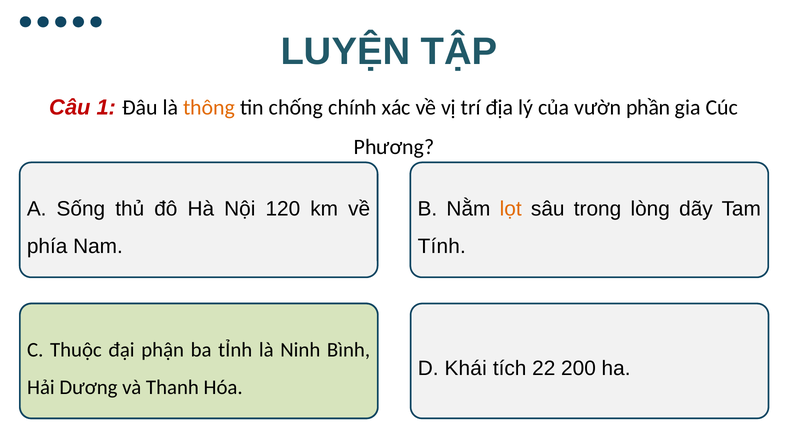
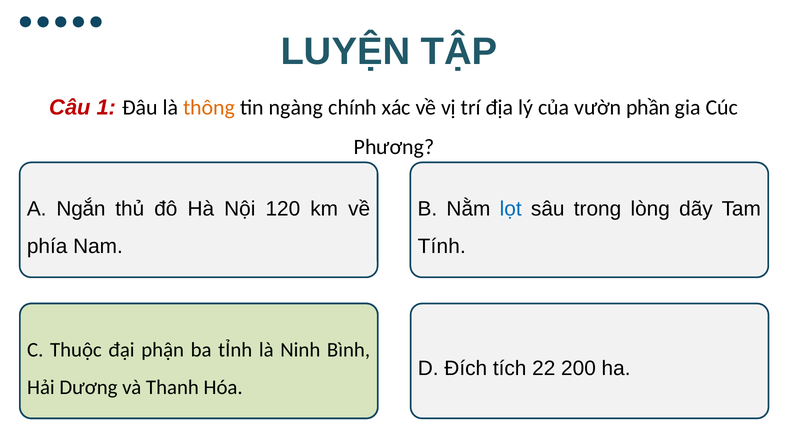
chống: chống -> ngàng (296, 108)
Sống: Sống -> Ngắn (81, 209)
lọt colour: orange -> blue (511, 209)
Khái: Khái -> Đích (466, 369)
